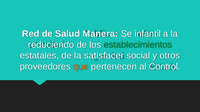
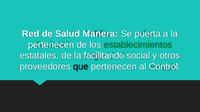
infantil: infantil -> puerta (148, 34)
reduciendo: reduciendo -> pertenecen (51, 45)
satisfacer: satisfacer -> facilitando (104, 56)
que colour: orange -> black (81, 67)
